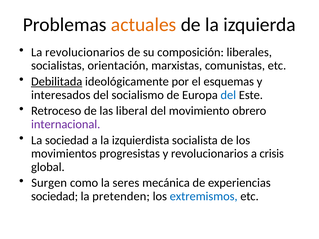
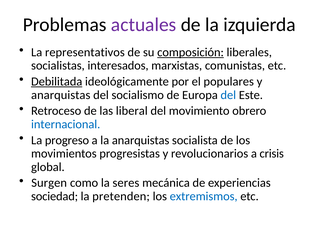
actuales colour: orange -> purple (144, 25)
La revolucionarios: revolucionarios -> representativos (85, 52)
composición underline: none -> present (191, 52)
orientación: orientación -> interesados (118, 66)
esquemas: esquemas -> populares (229, 82)
interesados: interesados -> anarquistas (61, 95)
internacional colour: purple -> blue (66, 124)
La sociedad: sociedad -> progreso (67, 140)
la izquierdista: izquierdista -> anarquistas (141, 140)
